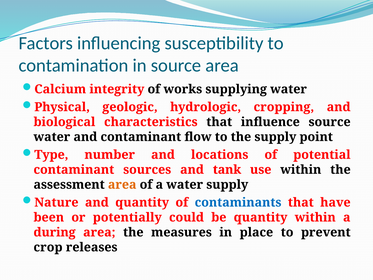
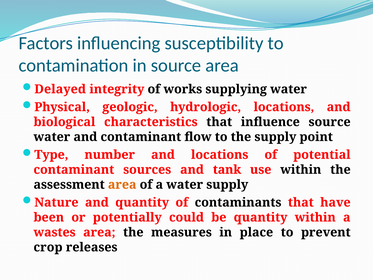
Calcium: Calcium -> Delayed (60, 89)
hydrologic cropping: cropping -> locations (284, 107)
contaminants colour: blue -> black (238, 202)
during: during -> wastes (55, 232)
